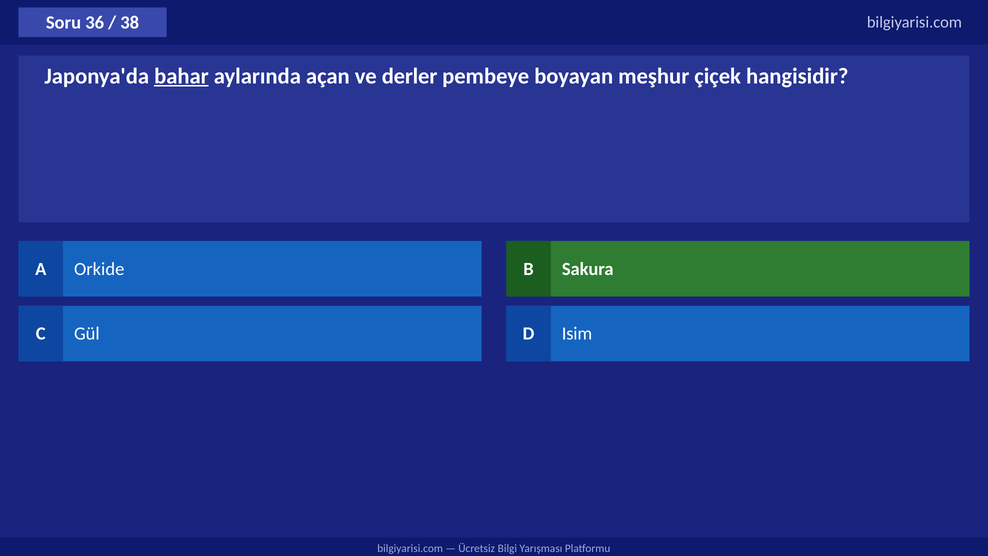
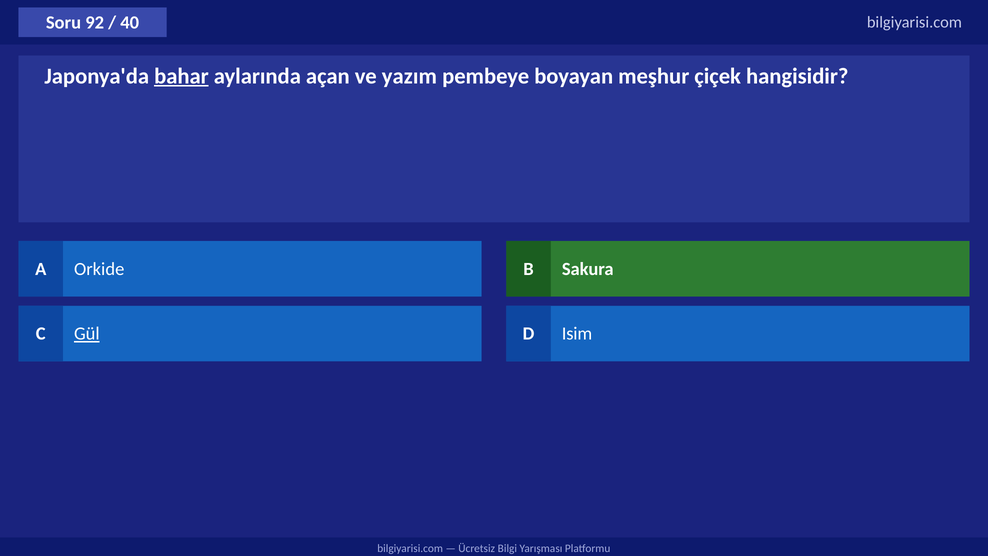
36: 36 -> 92 (95, 23)
38: 38 -> 40 (130, 23)
derler: derler -> yazım (409, 76)
Gül underline: none -> present (87, 334)
